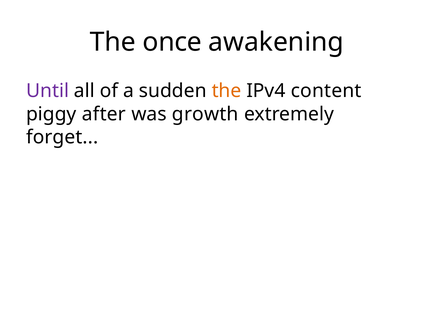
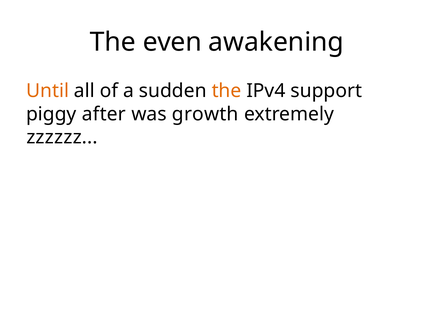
once: once -> even (172, 42)
Until colour: purple -> orange (48, 91)
content: content -> support (326, 91)
forget: forget -> zzzzzz (62, 137)
